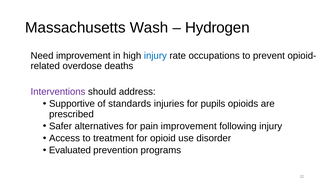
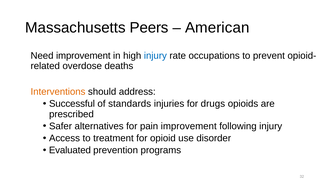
Wash: Wash -> Peers (149, 28)
Hydrogen: Hydrogen -> American (217, 28)
Interventions colour: purple -> orange (58, 92)
Supportive: Supportive -> Successful (72, 104)
pupils: pupils -> drugs (213, 104)
